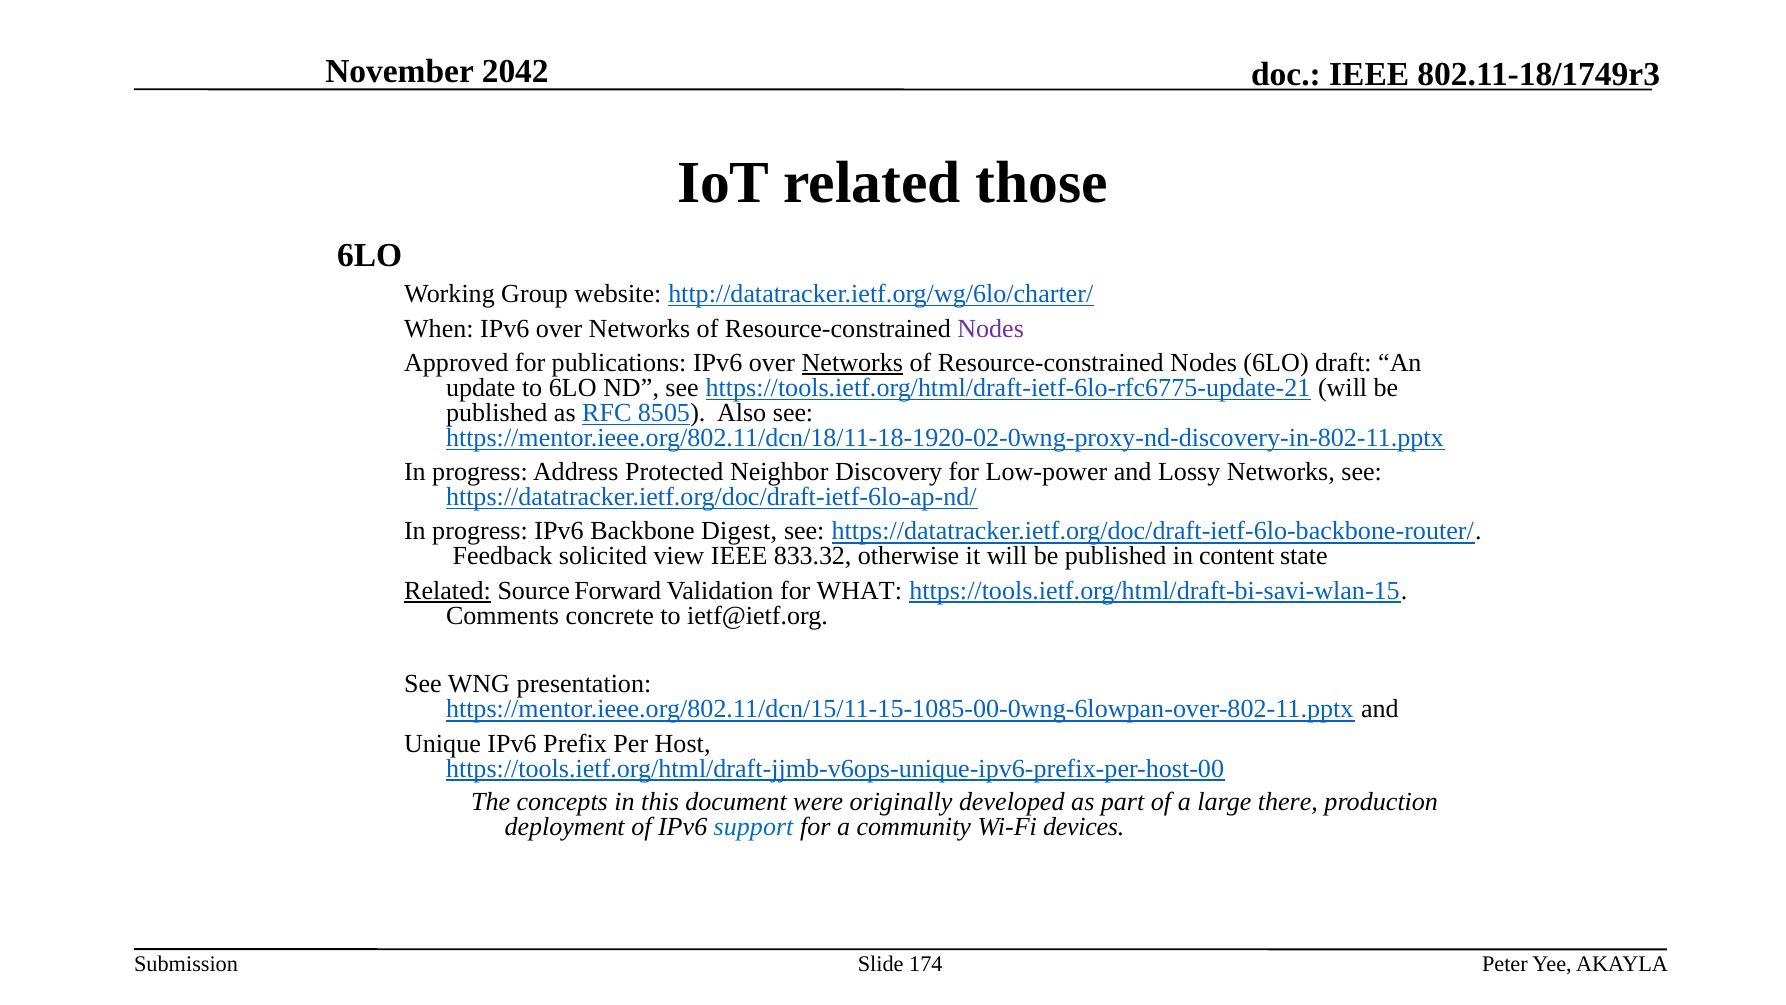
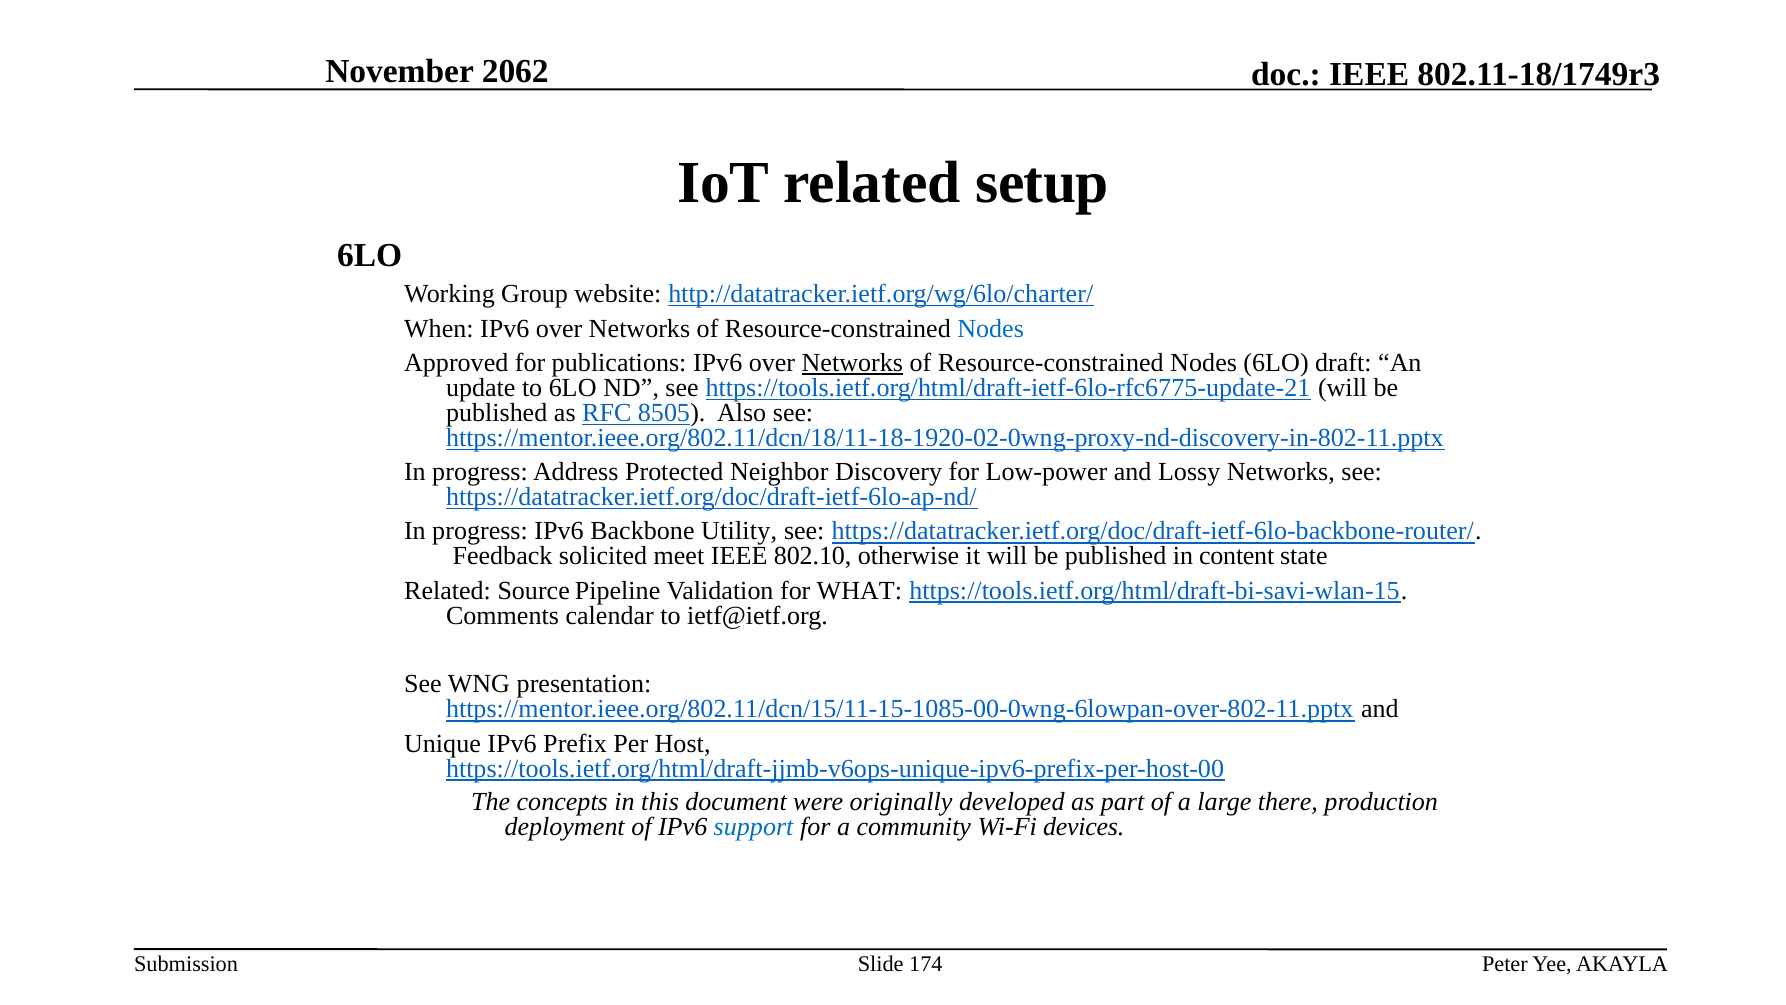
2042: 2042 -> 2062 (515, 71)
those: those -> setup (1042, 183)
Nodes colour: purple -> blue (991, 328)
Digest: Digest -> Utility (739, 531)
view: view -> meet (679, 556)
833.32: 833.32 -> 802.10 (813, 556)
Related underline: present -> none (448, 590)
Forward: Forward -> Pipeline (618, 590)
concrete: concrete -> calendar (610, 615)
